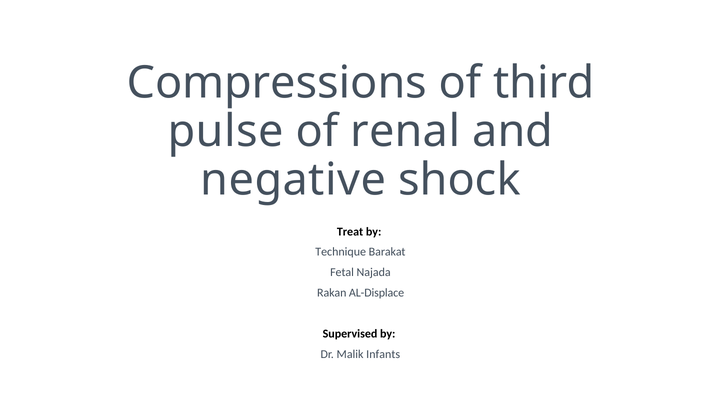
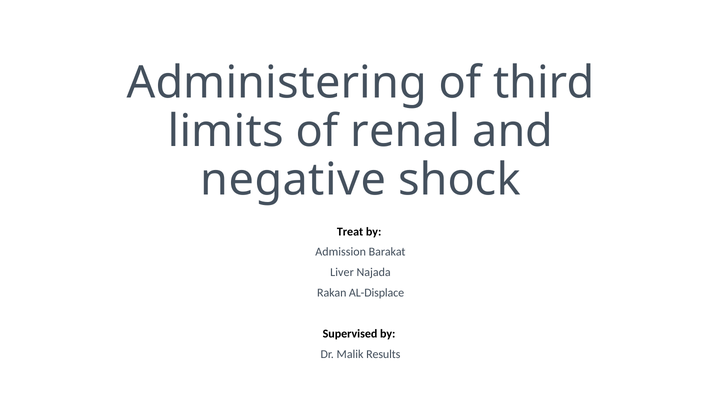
Compressions: Compressions -> Administering (277, 83)
pulse: pulse -> limits (226, 132)
Technique: Technique -> Admission (341, 252)
Fetal: Fetal -> Liver (342, 273)
Infants: Infants -> Results (383, 355)
